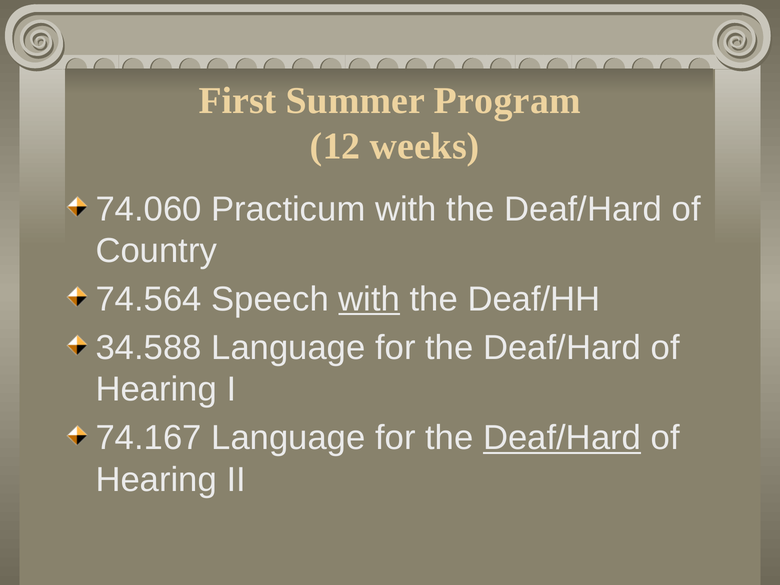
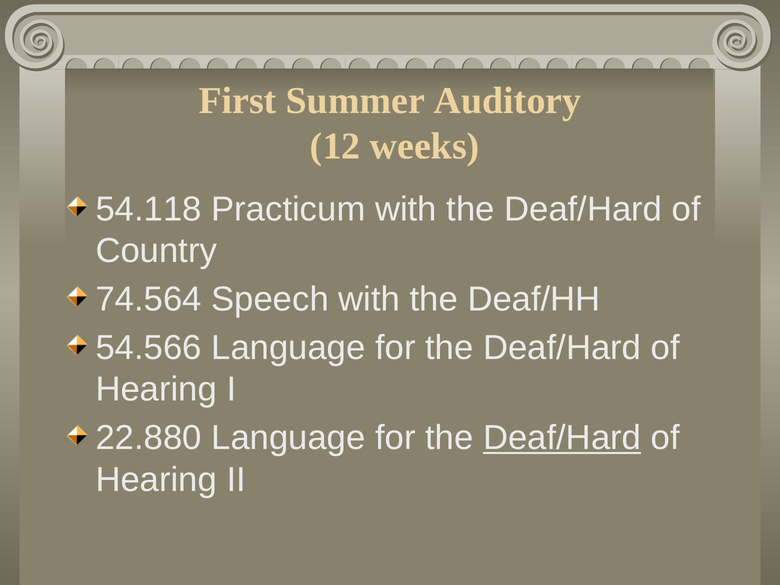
Program: Program -> Auditory (508, 101)
74.060: 74.060 -> 54.118 (149, 209)
with underline: present -> none (369, 299)
34.588: 34.588 -> 54.566 (149, 348)
74.167: 74.167 -> 22.880 (149, 438)
